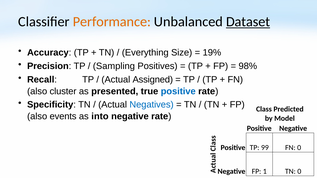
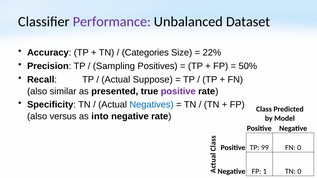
Performance colour: orange -> purple (112, 22)
Dataset underline: present -> none (248, 22)
Everything: Everything -> Categories (145, 53)
19%: 19% -> 22% (212, 53)
98%: 98% -> 50% (248, 66)
Assigned: Assigned -> Suppose (153, 80)
cluster: cluster -> similar (63, 91)
positive colour: blue -> purple (178, 91)
events: events -> versus (63, 117)
